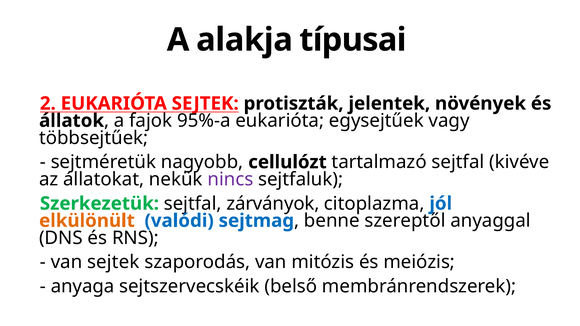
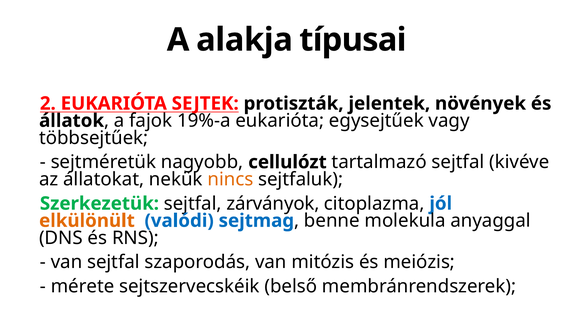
95%-a: 95%-a -> 19%-a (204, 121)
nincs colour: purple -> orange (230, 179)
szereptől: szereptől -> molekula (405, 221)
van sejtek: sejtek -> sejtfal (113, 262)
anyaga: anyaga -> mérete (83, 287)
